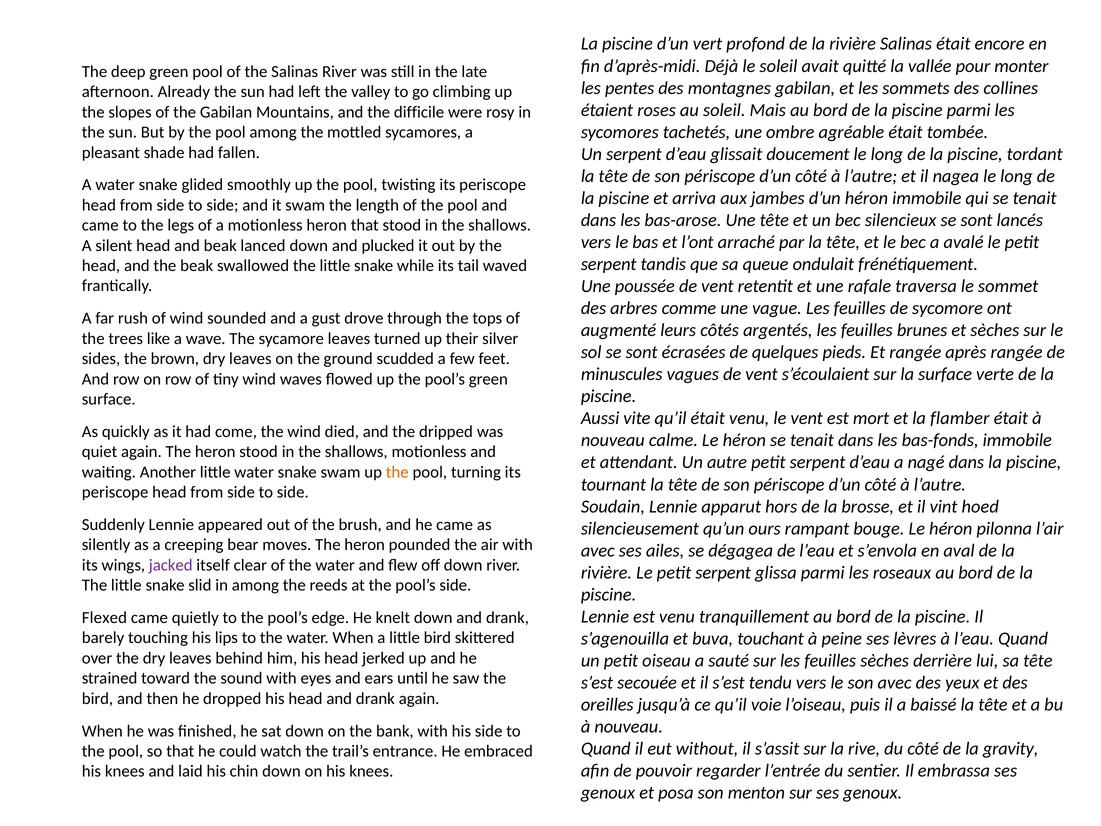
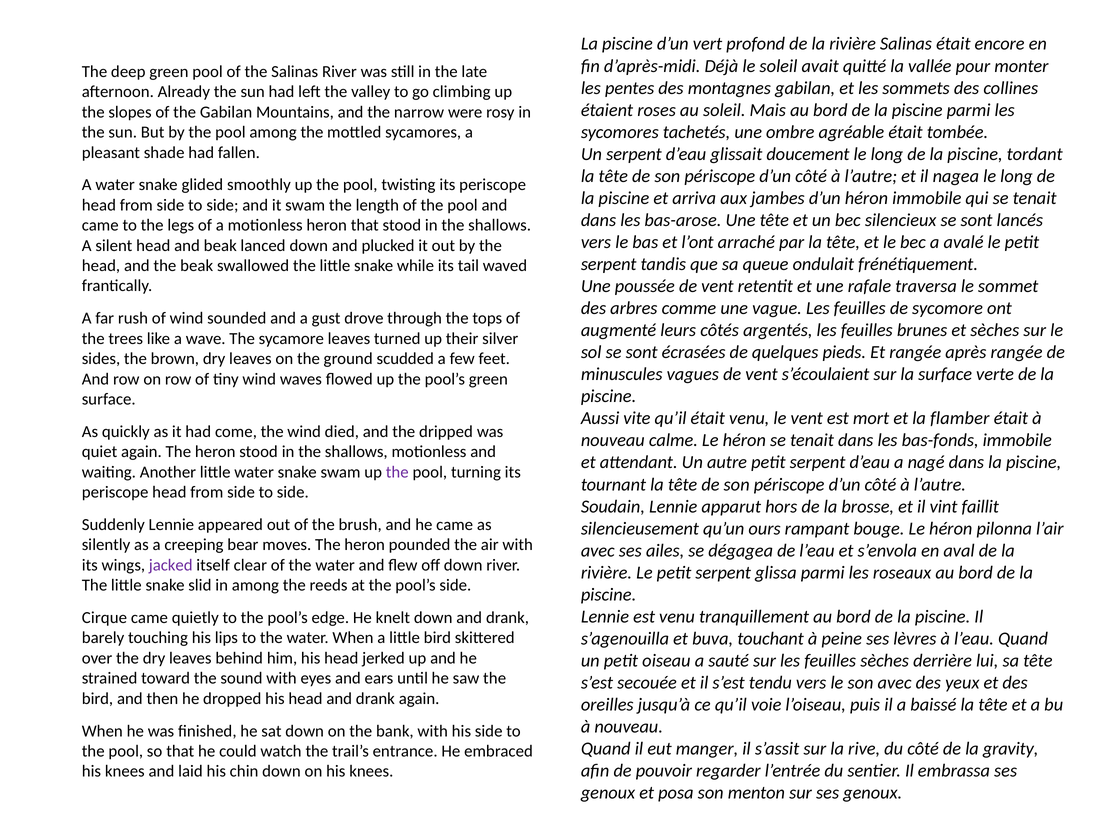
difficile: difficile -> narrow (419, 112)
the colour: orange -> purple (397, 472)
hoed: hoed -> faillit (980, 506)
Flexed: Flexed -> Cirque (104, 618)
without: without -> manger (707, 749)
